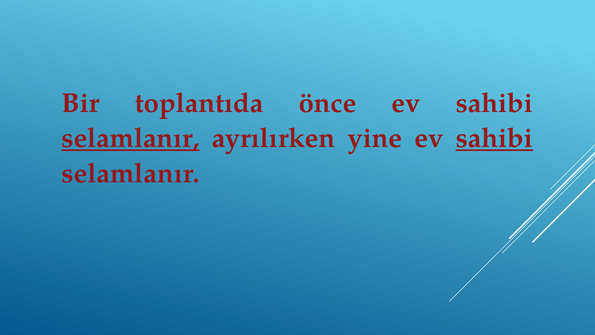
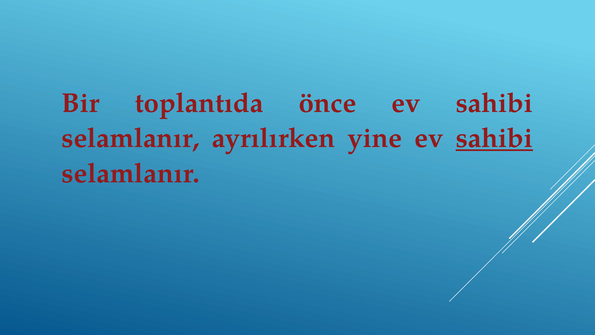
selamlanır underline: present -> none (131, 138)
